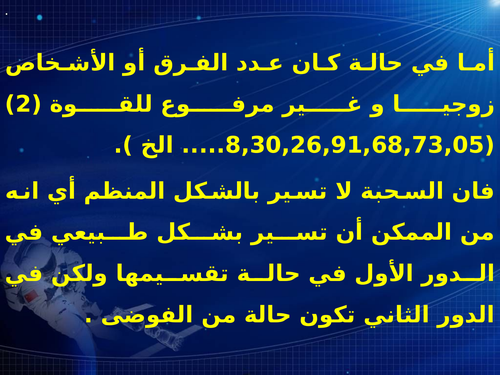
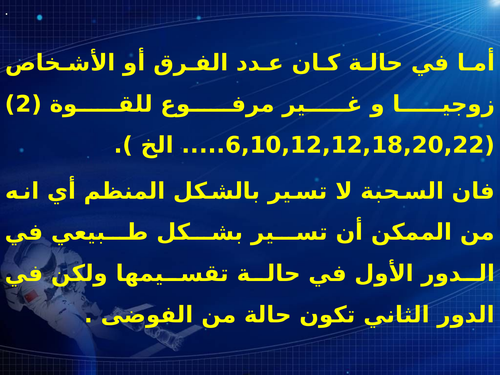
8,30,26,91,68,73,05: 8,30,26,91,68,73,05 -> 6,10,12,12,18,20,22 (355, 145)
